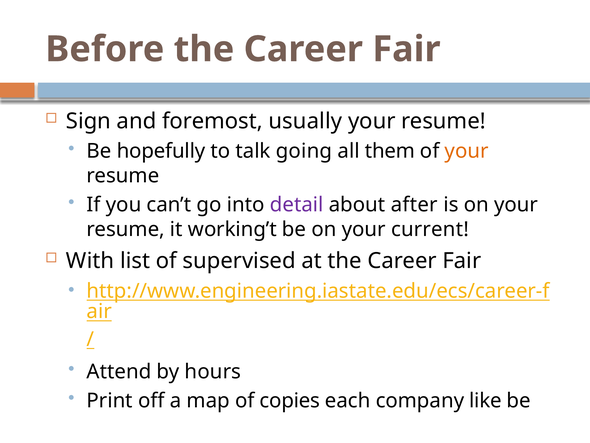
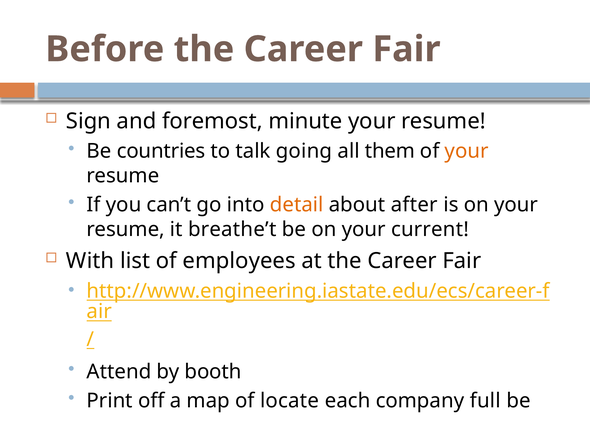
usually: usually -> minute (305, 121)
hopefully: hopefully -> countries (161, 151)
detail colour: purple -> orange (297, 205)
working’t: working’t -> breathe’t (232, 229)
supervised: supervised -> employees (239, 261)
hours: hours -> booth (213, 371)
copies: copies -> locate (290, 400)
like: like -> full (485, 400)
